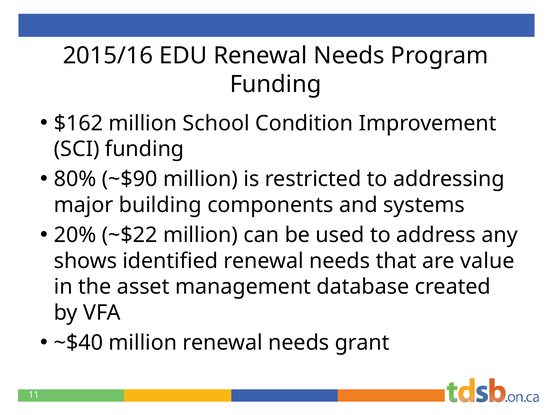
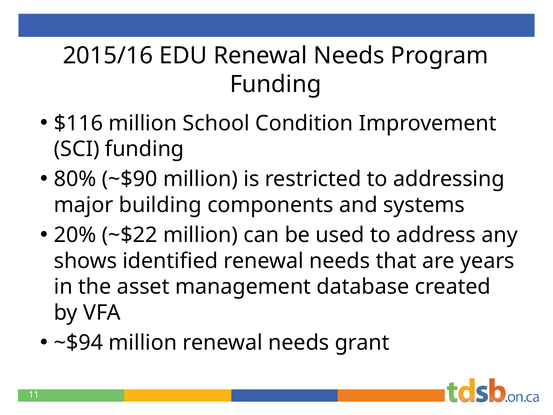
$162: $162 -> $116 (78, 123)
value: value -> years (487, 261)
~$40: ~$40 -> ~$94 (78, 343)
